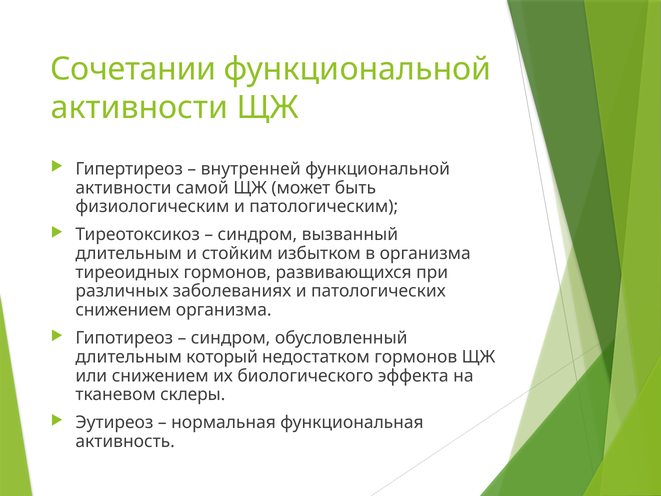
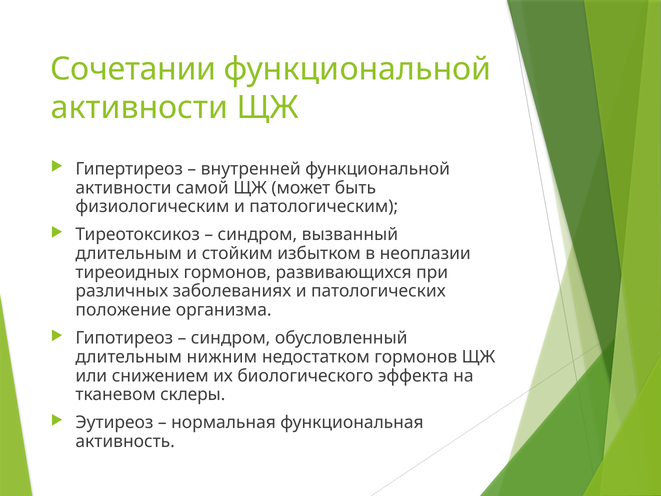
в организма: организма -> неоплазии (425, 253)
снижением: снижением -> положение (123, 310)
который: который -> нижним (222, 357)
